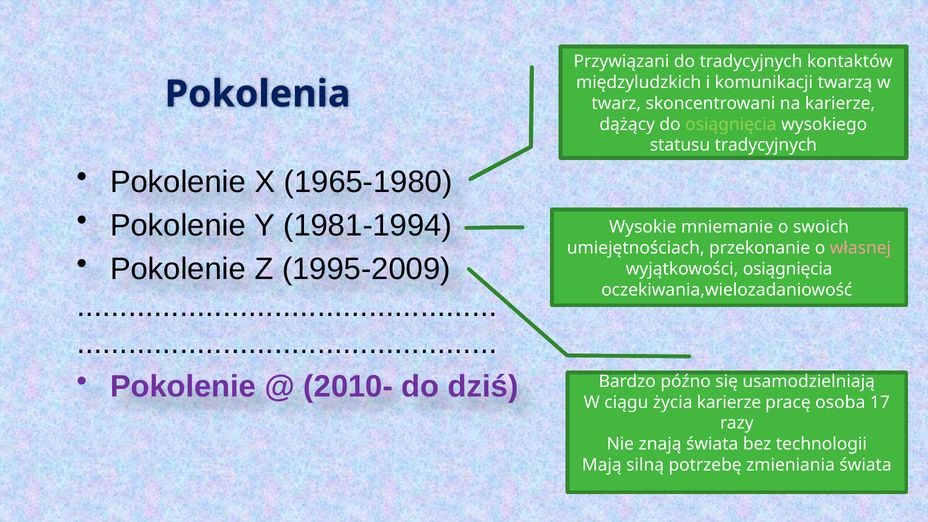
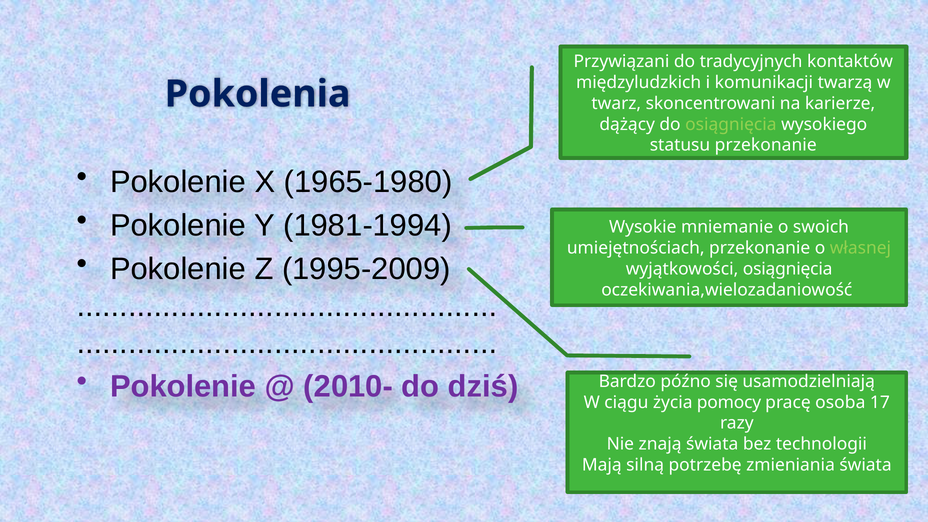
statusu tradycyjnych: tradycyjnych -> przekonanie (766, 145)
własnej colour: pink -> light green (860, 248)
życia karierze: karierze -> pomocy (729, 402)
